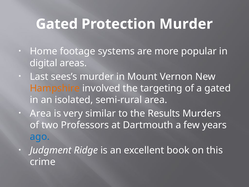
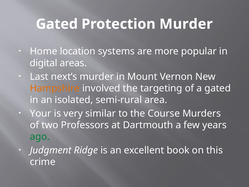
footage: footage -> location (78, 51)
sees’s: sees’s -> next’s (64, 77)
Area: Area -> Your (41, 113)
Results: Results -> Course (164, 113)
ago colour: blue -> green (40, 137)
